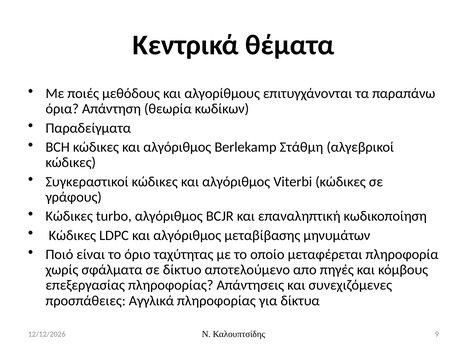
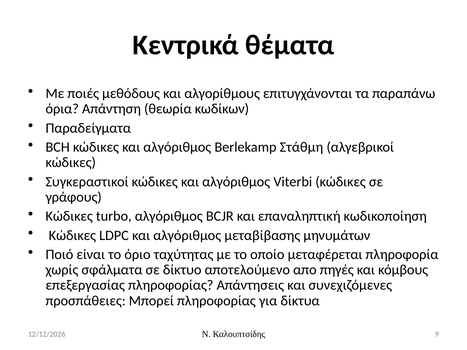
Αγγλικά: Αγγλικά -> Μπορεί (151, 301)
